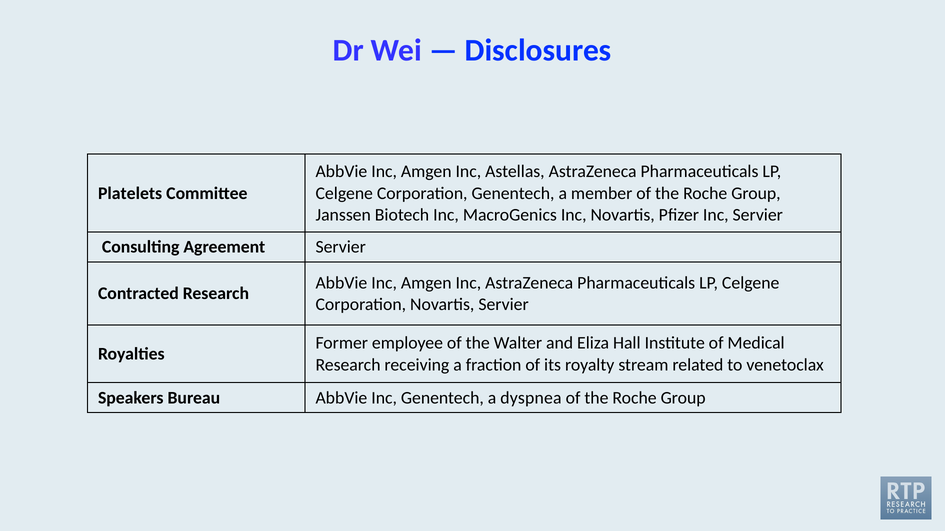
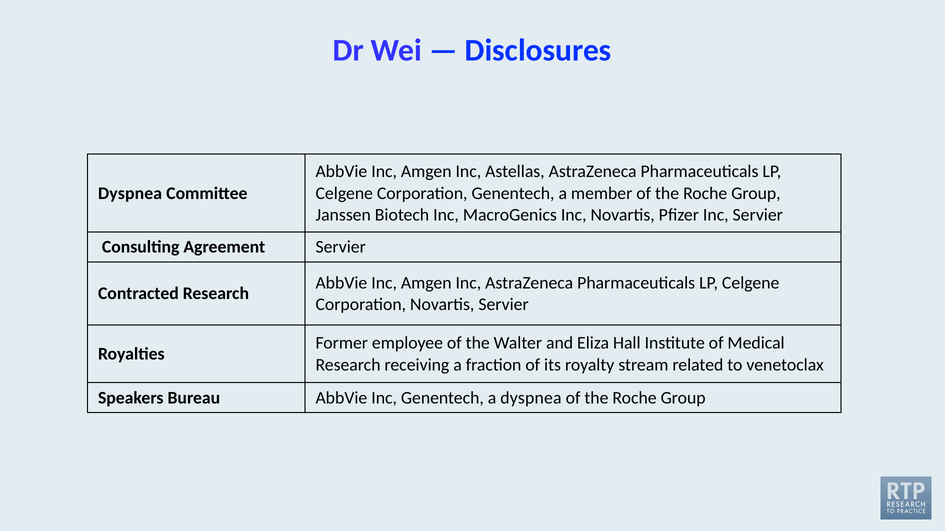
Platelets: Platelets -> Dyspnea (130, 193)
